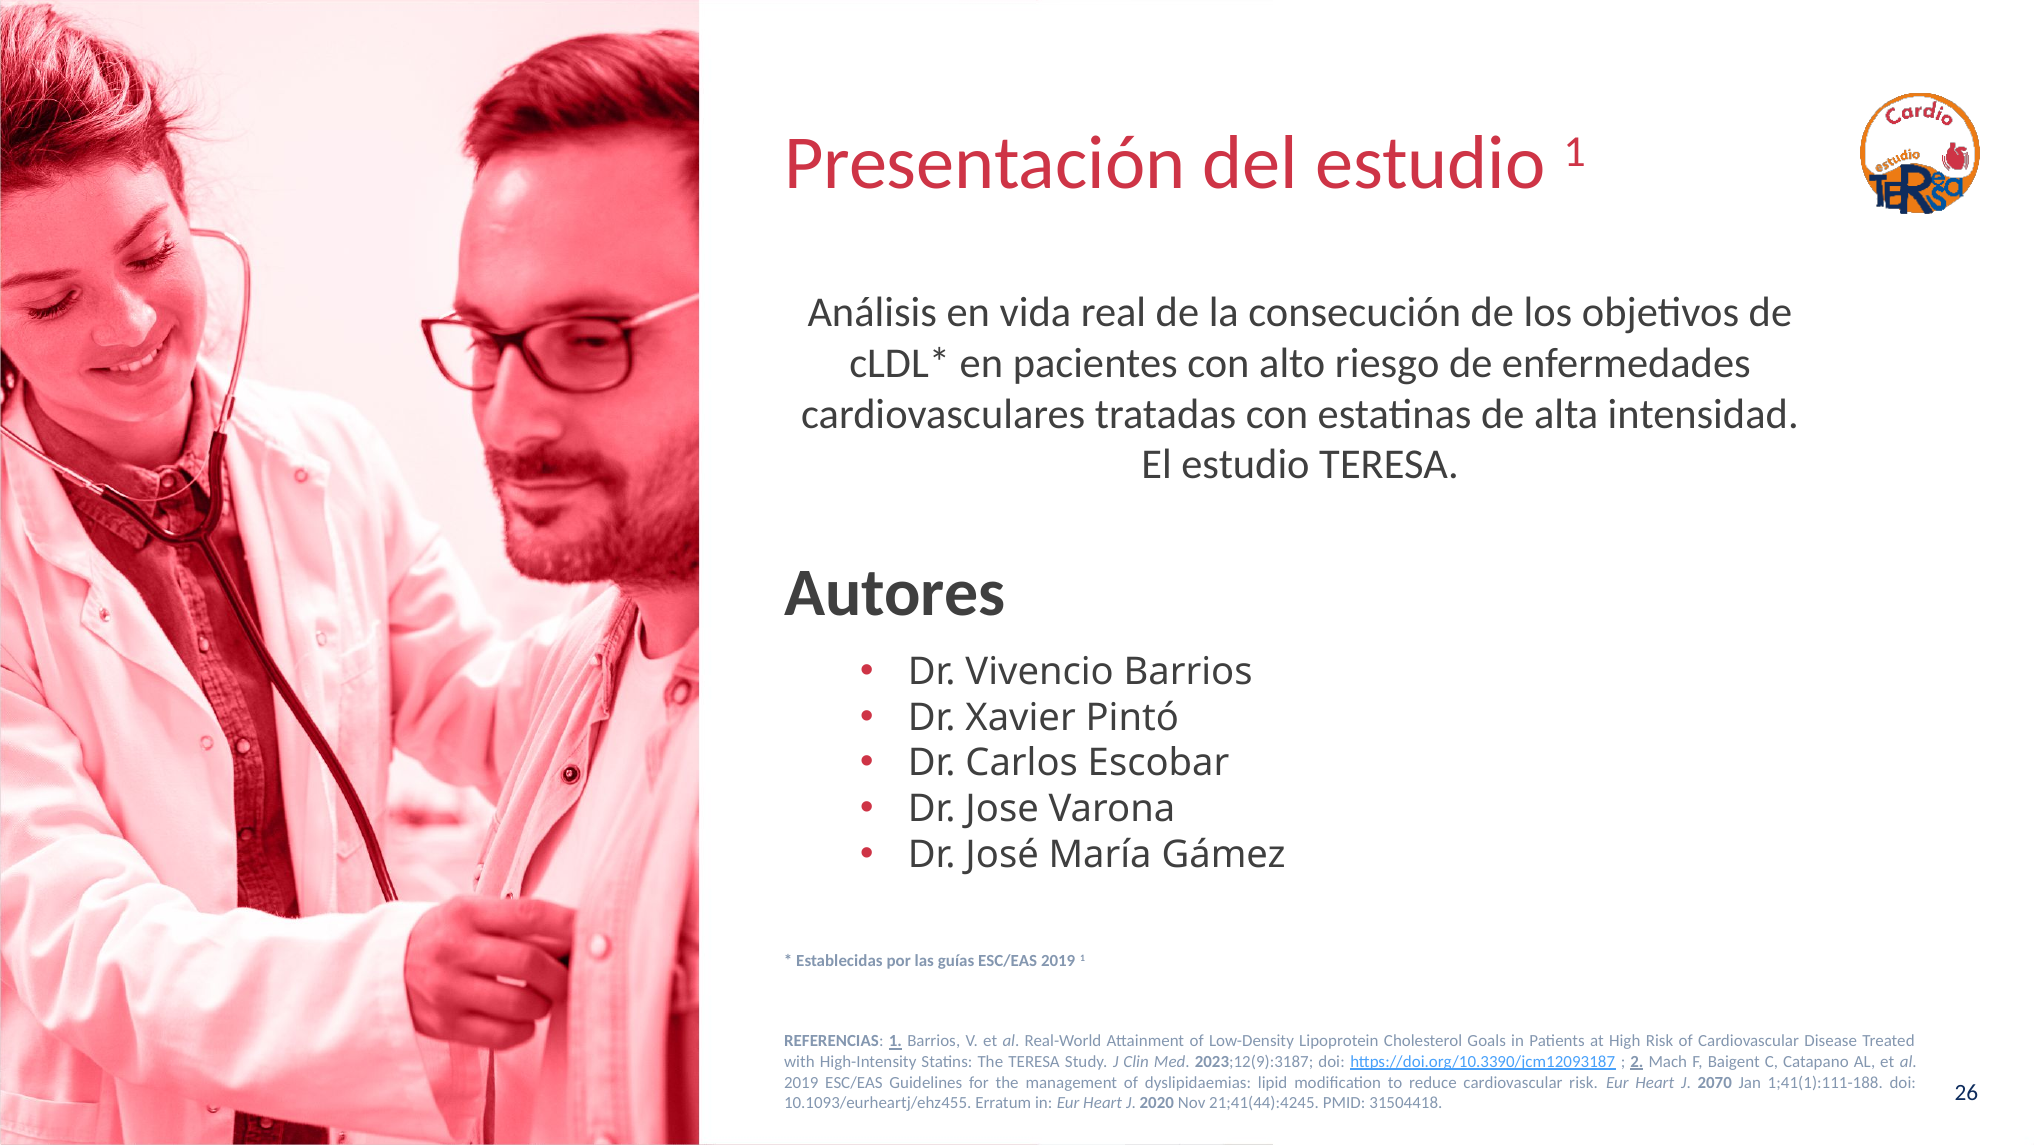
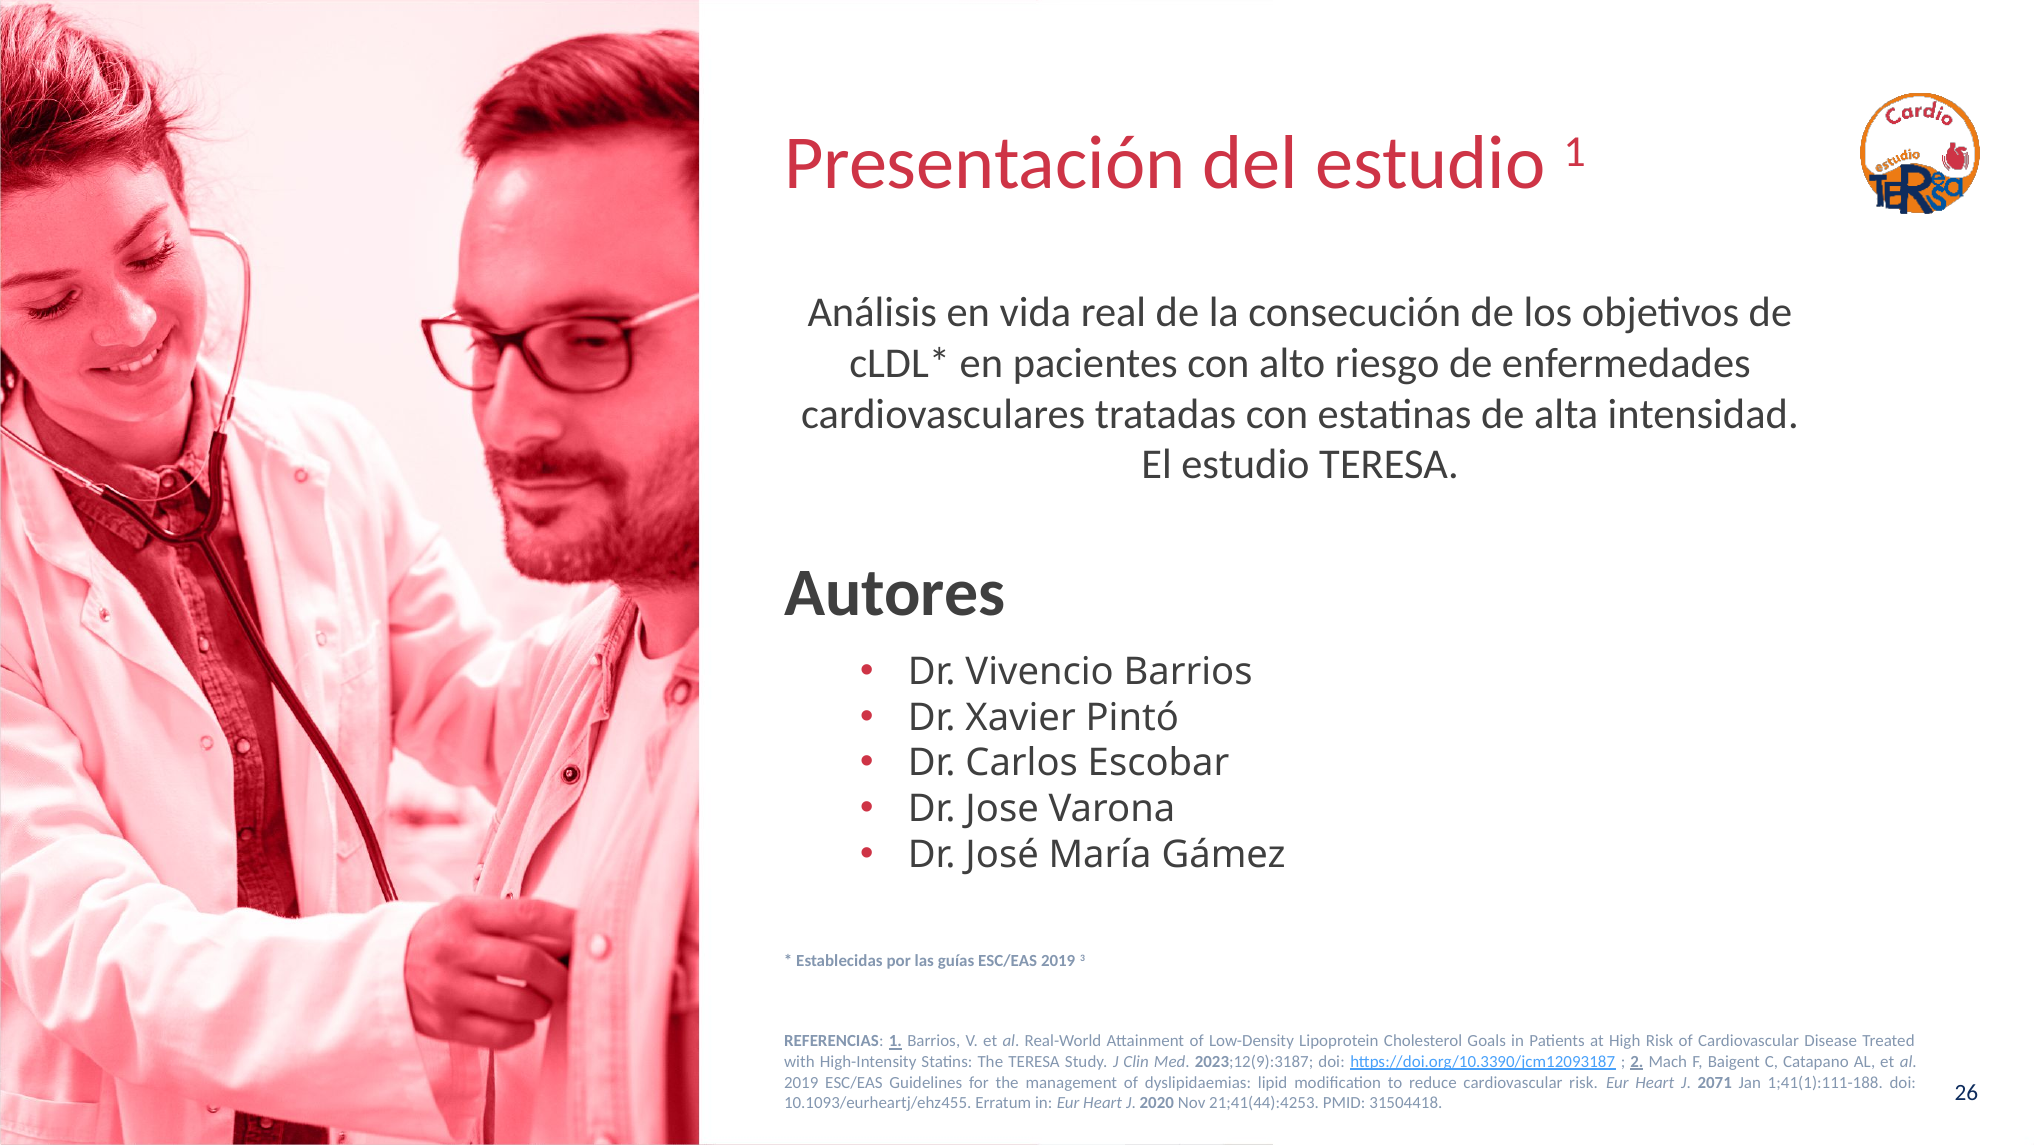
2019 1: 1 -> 3 (1083, 958)
2070: 2070 -> 2071 (1715, 1082)
21;41(44):4245: 21;41(44):4245 -> 21;41(44):4253 (1264, 1102)
